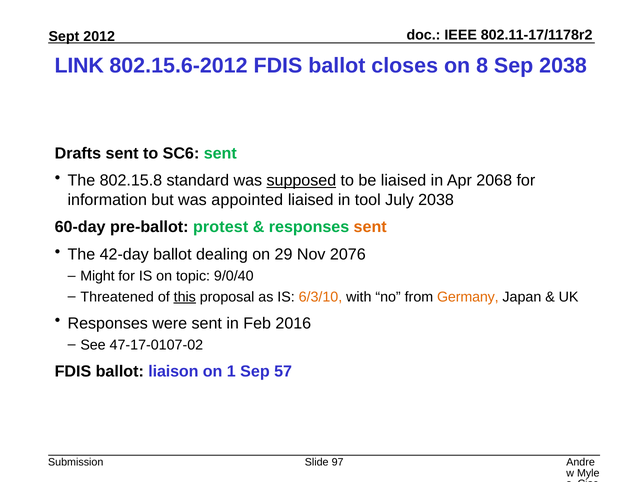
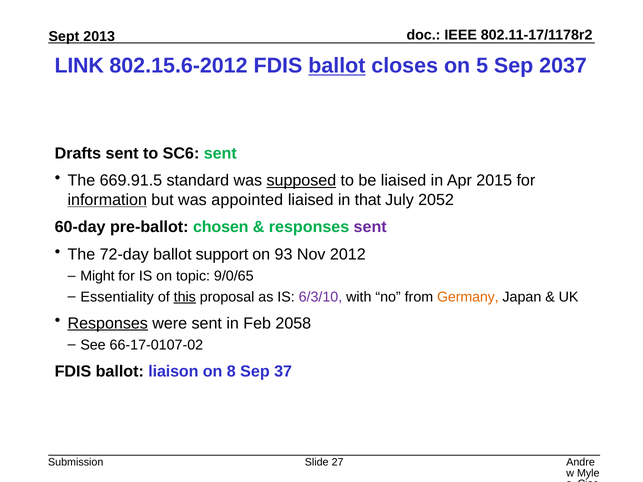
2012: 2012 -> 2013 (99, 37)
ballot underline: none -> present (337, 66)
8: 8 -> 5 (482, 66)
Sep 2038: 2038 -> 2037 (563, 66)
802.15.8: 802.15.8 -> 669.91.5 (131, 181)
2068: 2068 -> 2015 (494, 181)
information underline: none -> present (107, 200)
tool: tool -> that (368, 200)
July 2038: 2038 -> 2052 (436, 200)
protest: protest -> chosen (221, 227)
sent colour: orange -> purple (370, 227)
42-day: 42-day -> 72-day (124, 255)
dealing: dealing -> support (222, 255)
29: 29 -> 93 (284, 255)
2076: 2076 -> 2012 (348, 255)
9/0/40: 9/0/40 -> 9/0/65 (234, 276)
Threatened: Threatened -> Essentiality (117, 297)
6/3/10 colour: orange -> purple (320, 297)
Responses underline: none -> present (108, 323)
2016: 2016 -> 2058 (293, 323)
47-17-0107-02: 47-17-0107-02 -> 66-17-0107-02 (156, 345)
1: 1 -> 8 (231, 371)
57: 57 -> 37 (283, 371)
97: 97 -> 27 (338, 463)
